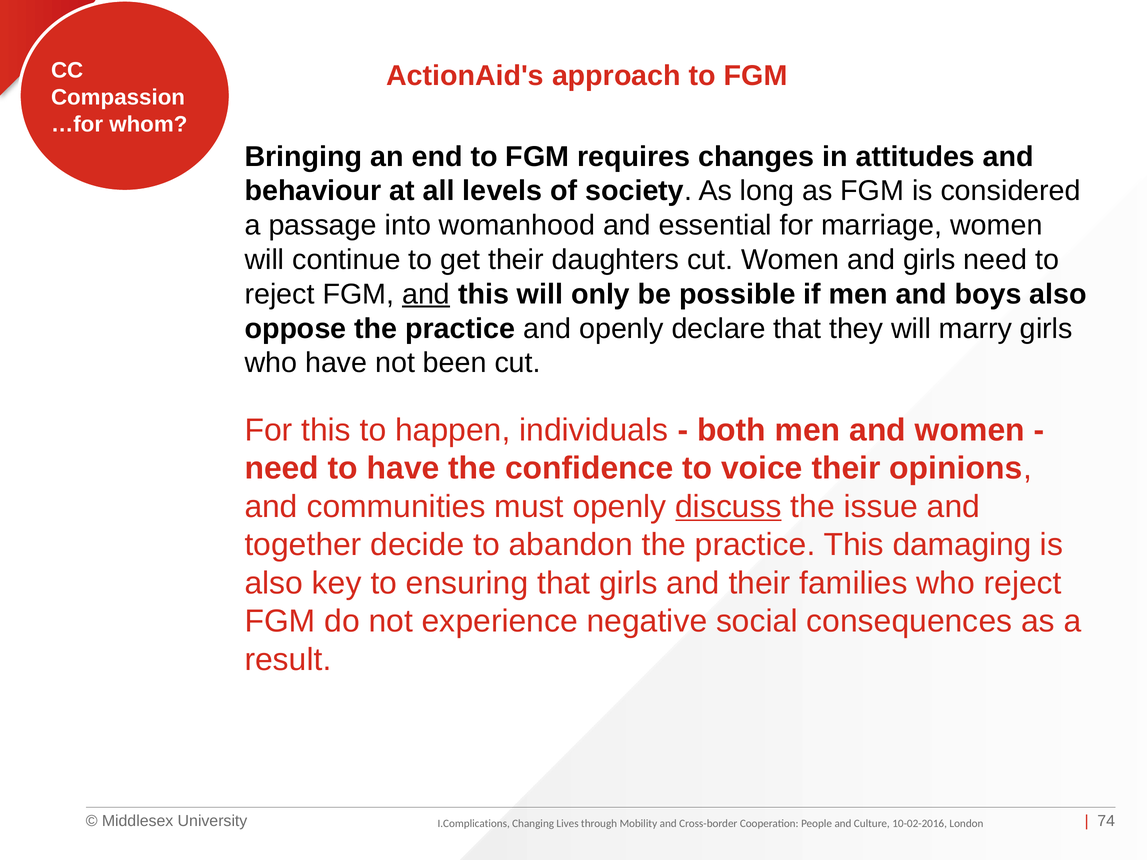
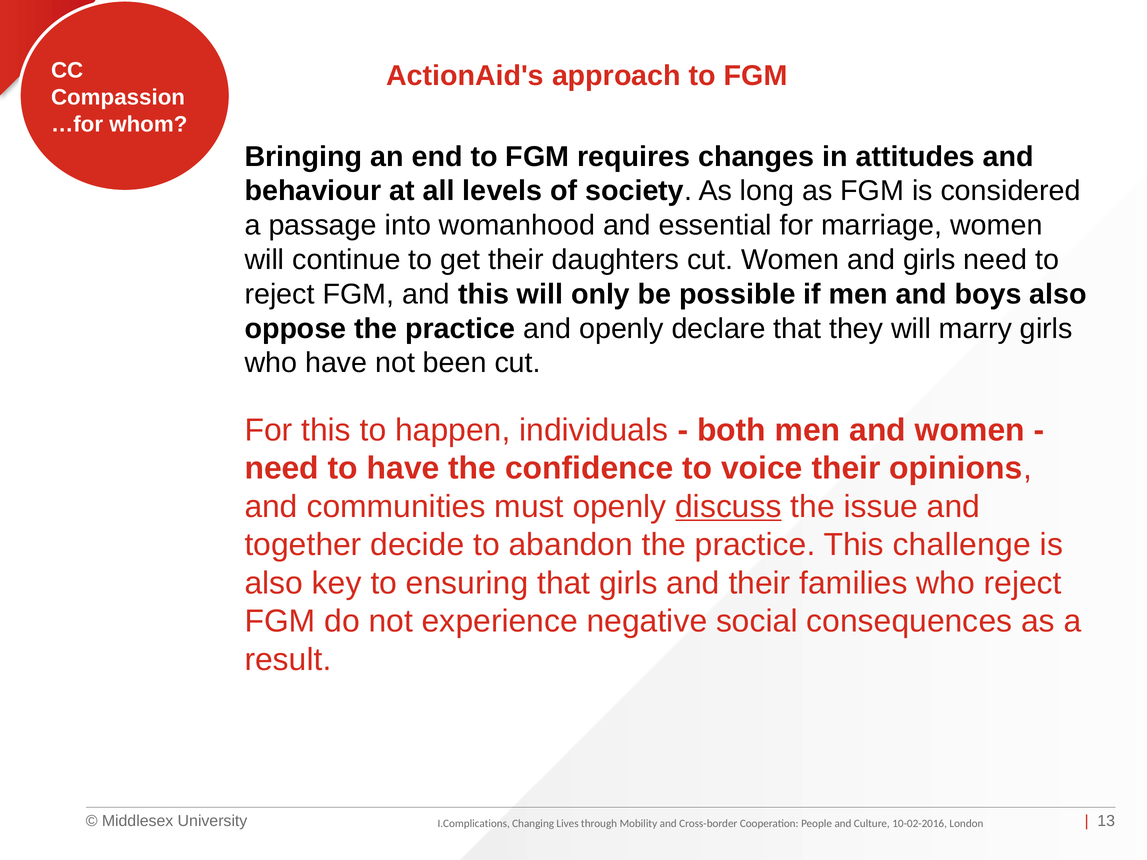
and underline: present -> none (426, 294)
damaging: damaging -> challenge (962, 545)
74: 74 -> 13 (1106, 821)
